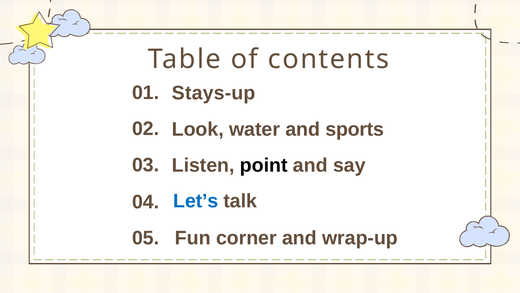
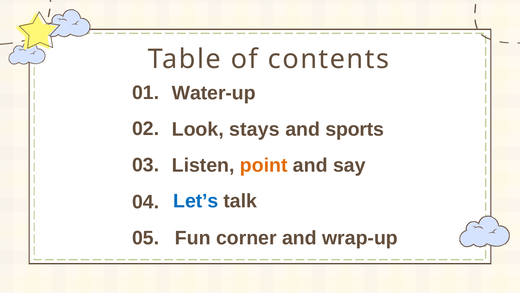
Stays-up: Stays-up -> Water-up (214, 93)
water: water -> stays (254, 129)
point colour: black -> orange (264, 165)
